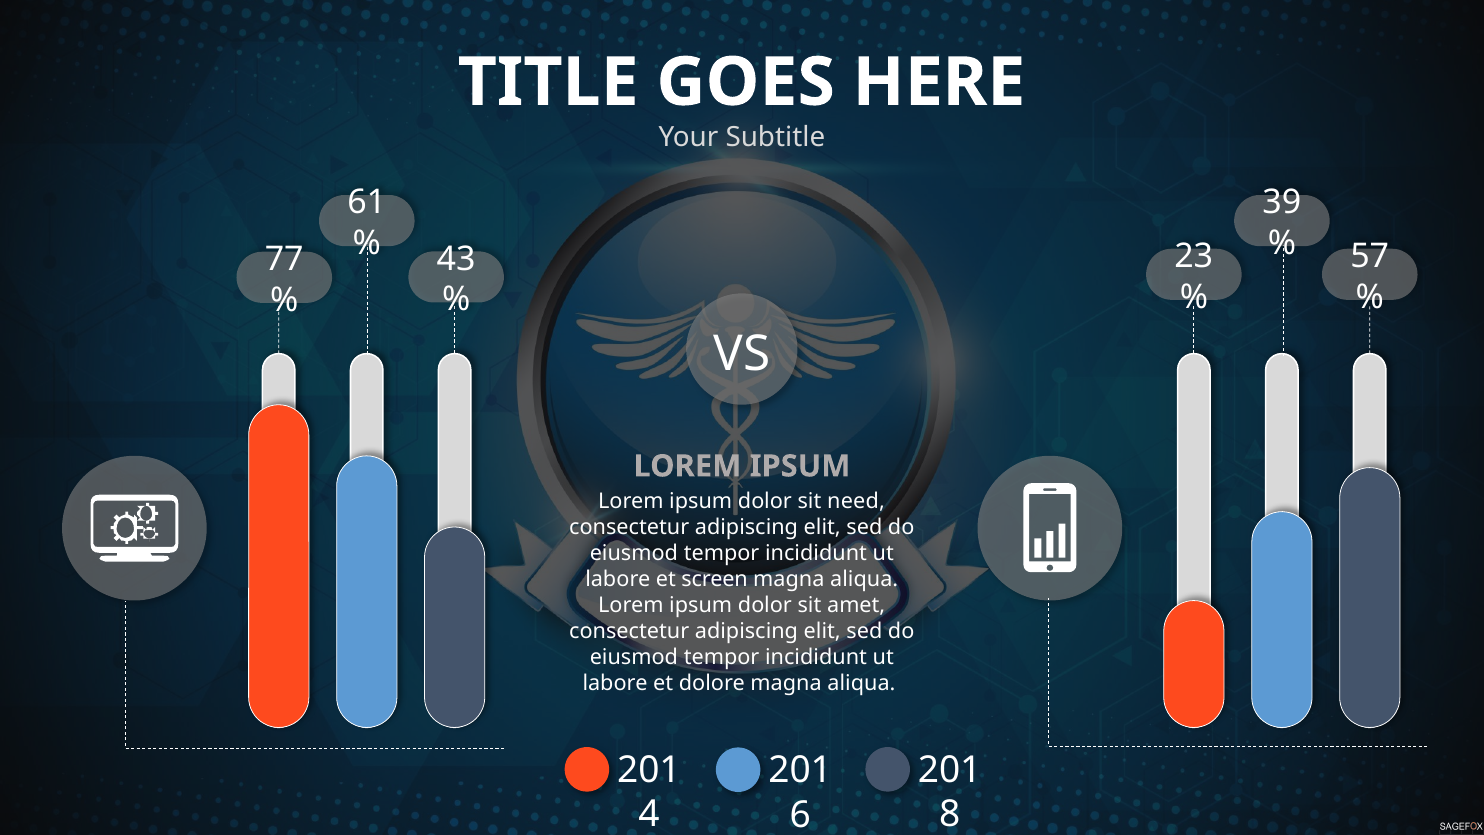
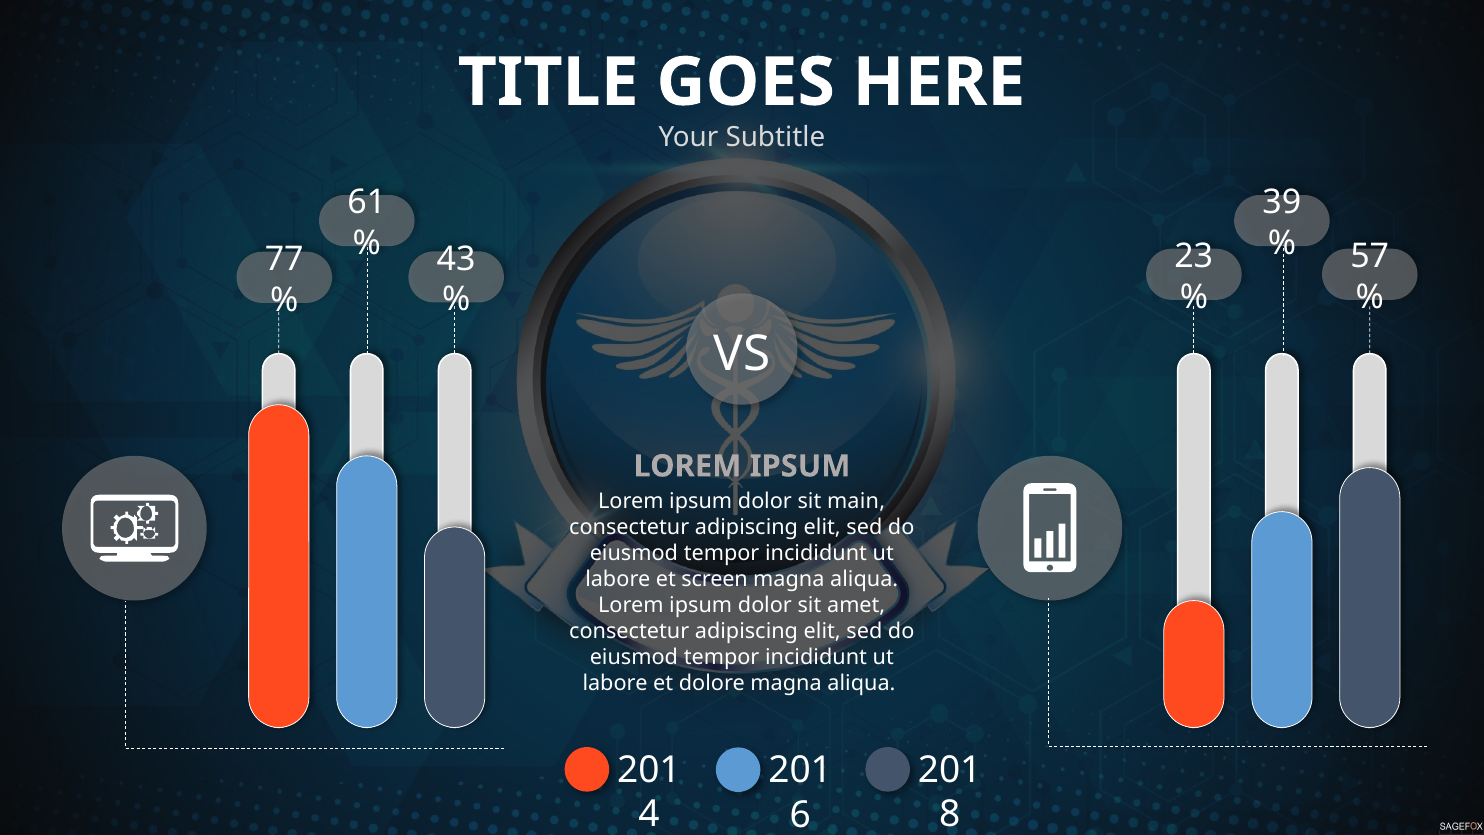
need: need -> main (856, 501)
